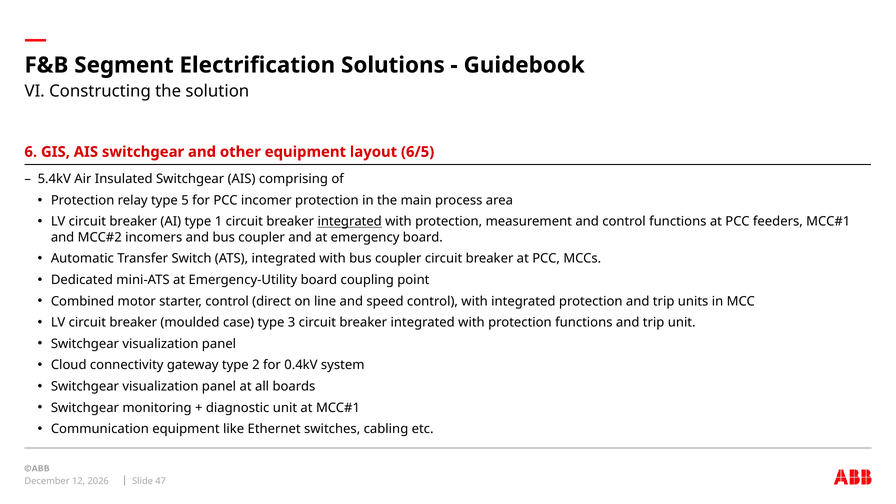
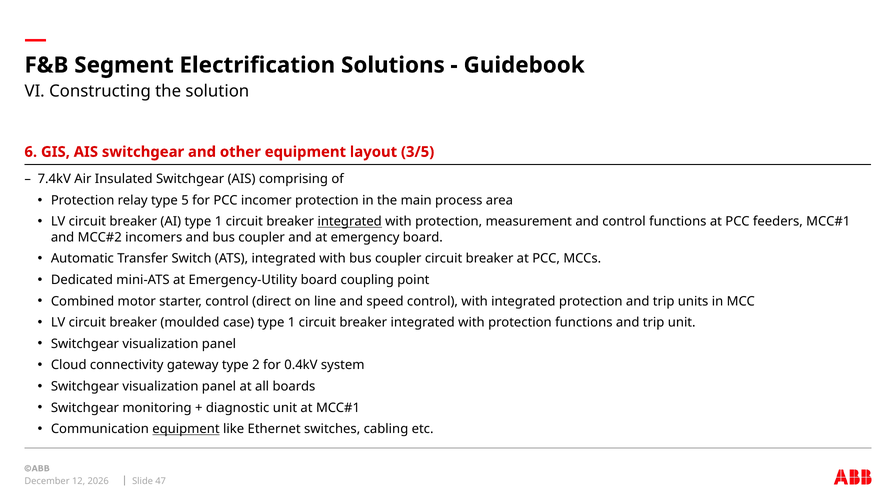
6/5: 6/5 -> 3/5 (418, 152)
5.4kV: 5.4kV -> 7.4kV (54, 179)
case type 3: 3 -> 1 (292, 323)
equipment underline: none -> present (186, 429)
